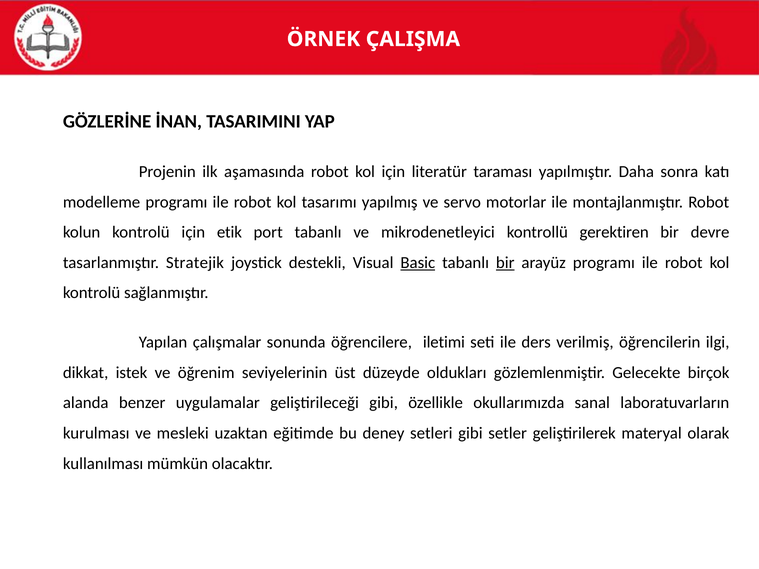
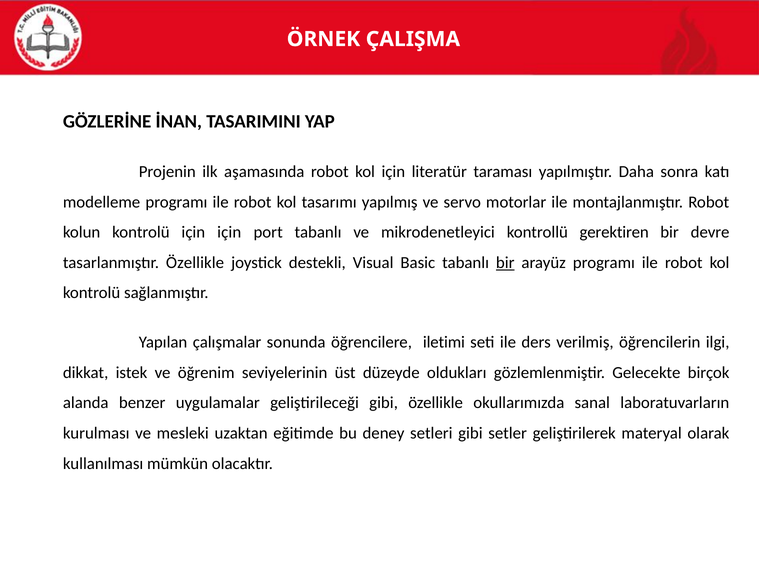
için etik: etik -> için (229, 232)
tasarlanmıştır Stratejik: Stratejik -> Özellikle (195, 263)
Basic underline: present -> none (418, 263)
